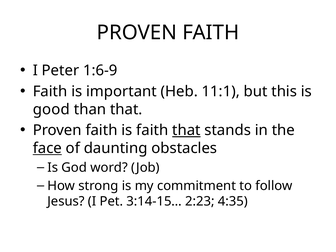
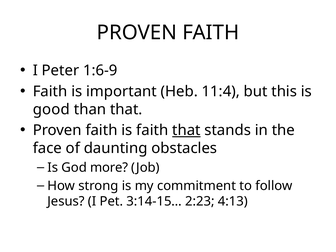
11:1: 11:1 -> 11:4 (221, 91)
face underline: present -> none (47, 148)
word: word -> more (109, 167)
4:35: 4:35 -> 4:13 (233, 201)
